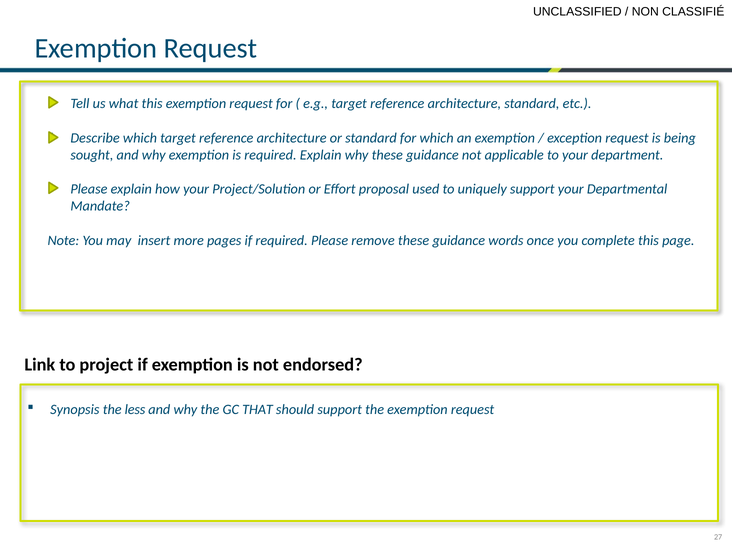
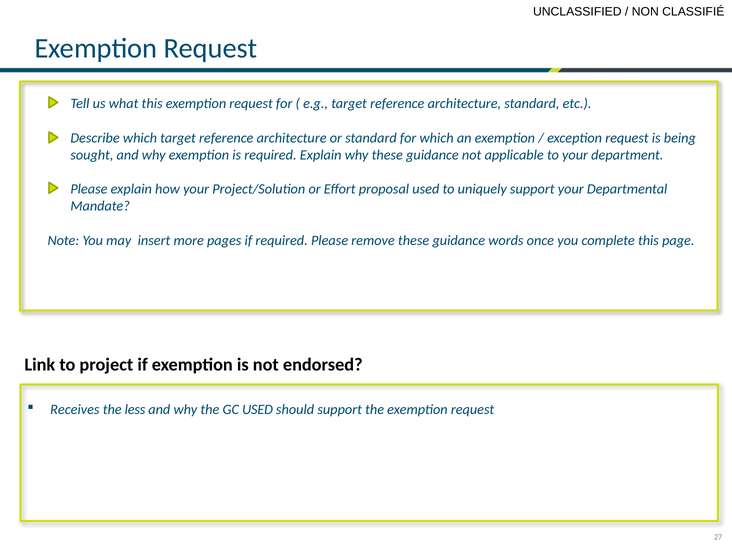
Synopsis: Synopsis -> Receives (75, 410)
GC THAT: THAT -> USED (258, 410)
